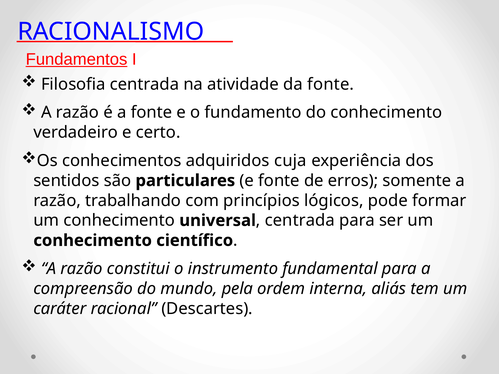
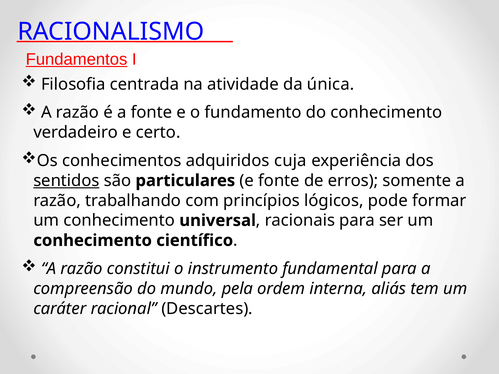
da fonte: fonte -> única (331, 84)
sentidos underline: none -> present (66, 181)
centrada: centrada -> racionais (300, 221)
